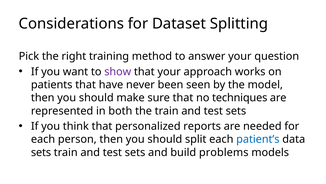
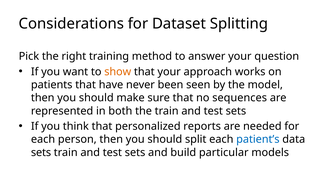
show colour: purple -> orange (118, 71)
techniques: techniques -> sequences (240, 98)
problems: problems -> particular (224, 152)
